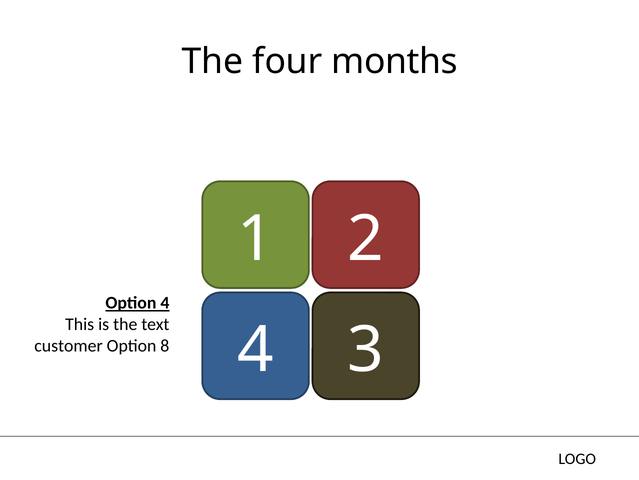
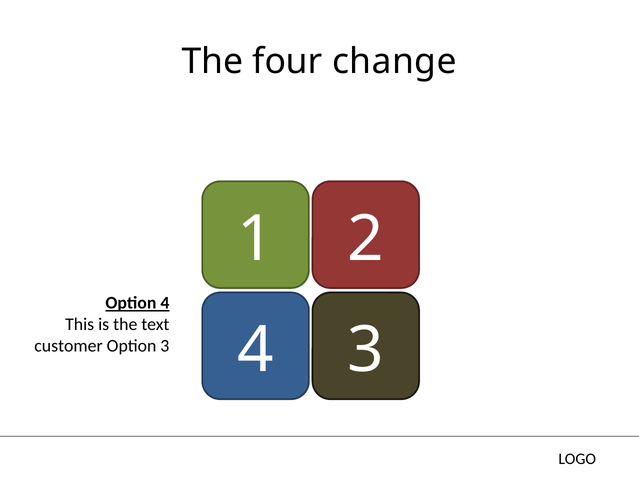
months: months -> change (394, 62)
Option 8: 8 -> 3 (165, 345)
